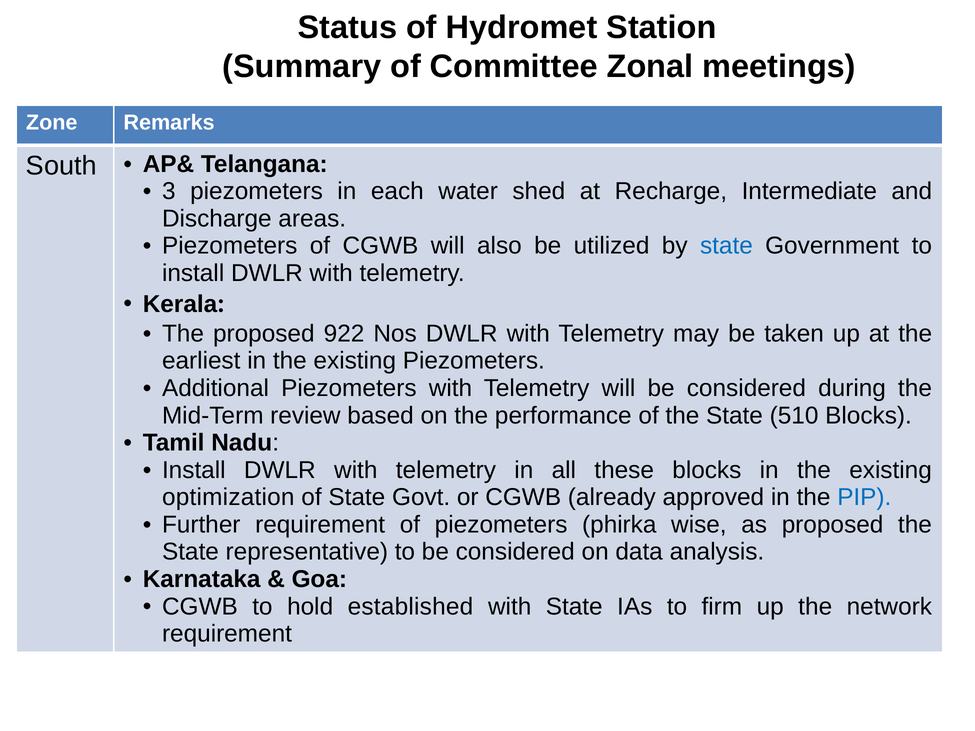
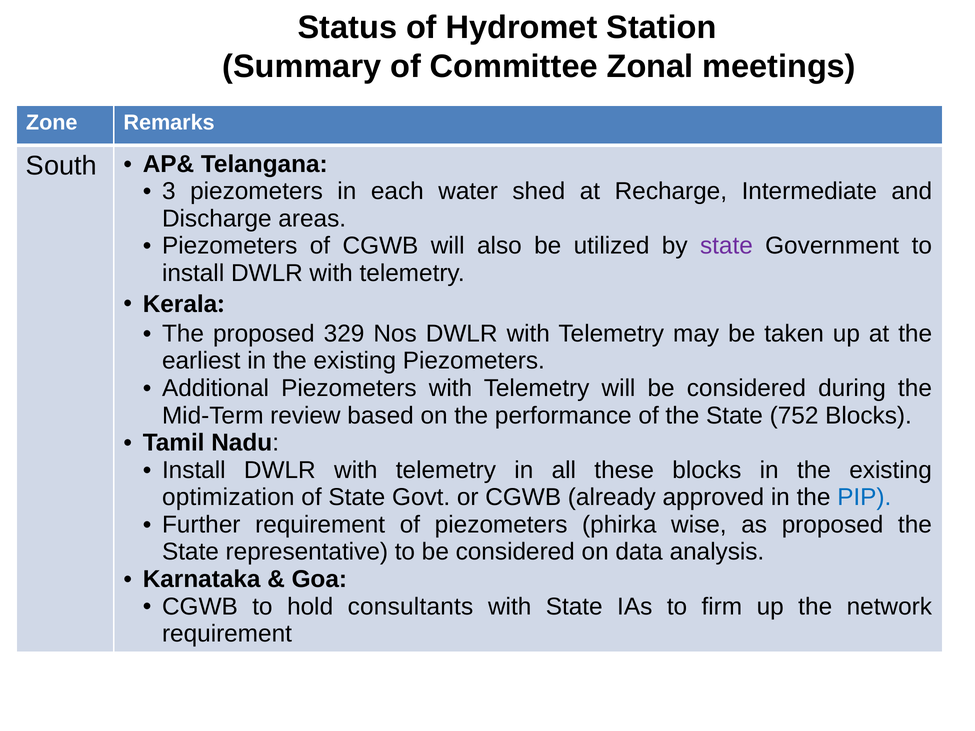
state colour: blue -> purple (726, 246)
922: 922 -> 329 (344, 334)
510: 510 -> 752 (794, 416)
established: established -> consultants (410, 607)
